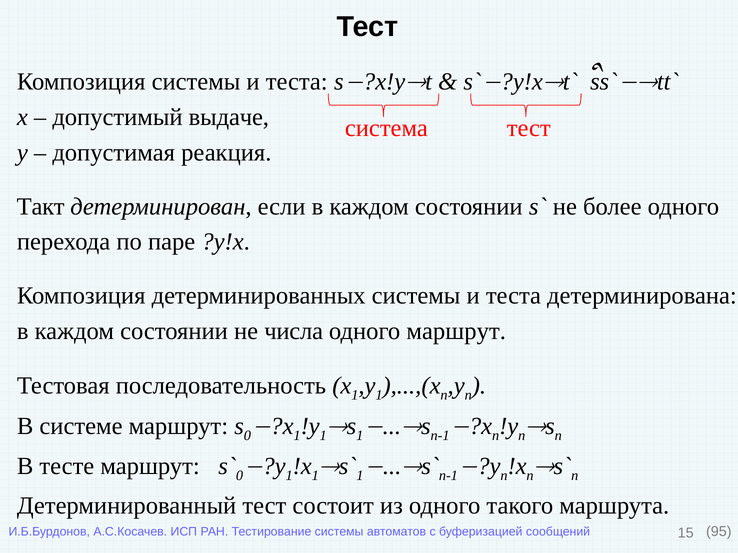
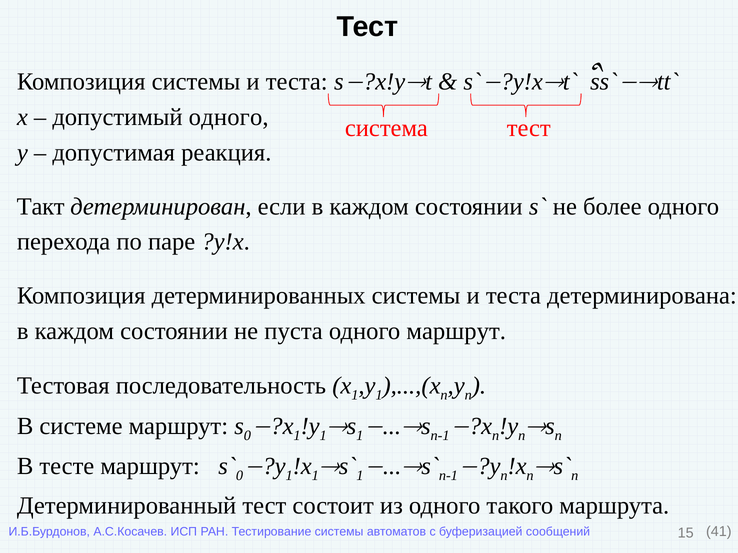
допустимый выдаче: выдаче -> одного (229, 117)
числа: числа -> пуста (293, 331)
95: 95 -> 41 (719, 532)
